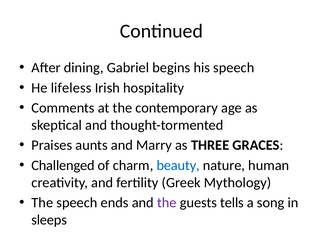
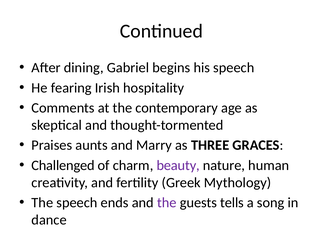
lifeless: lifeless -> fearing (71, 88)
beauty colour: blue -> purple (178, 165)
sleeps: sleeps -> dance (49, 220)
